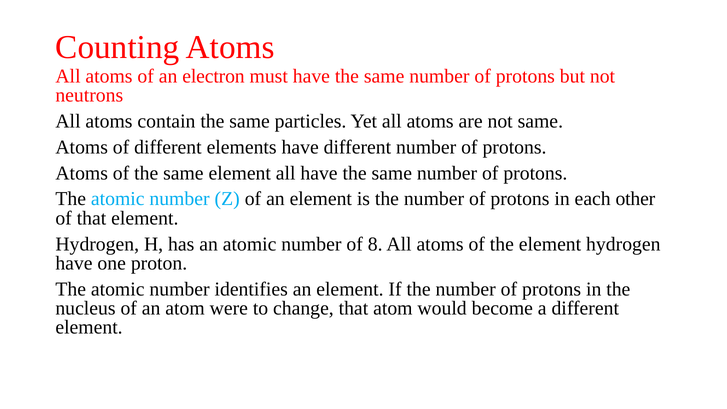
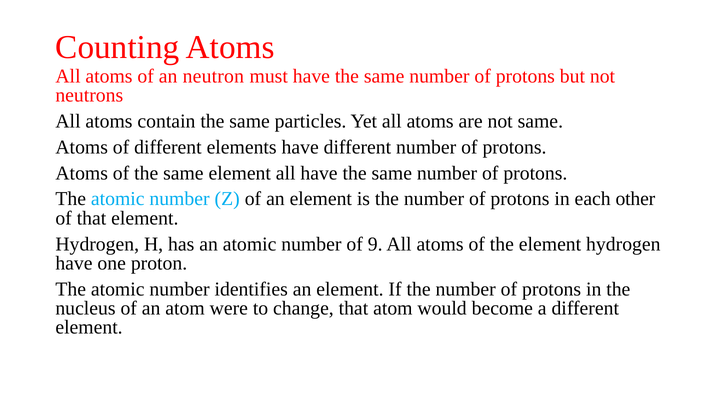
electron: electron -> neutron (213, 76)
8: 8 -> 9 (375, 244)
